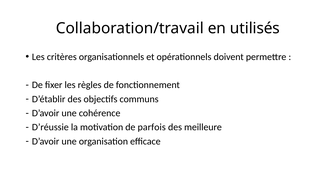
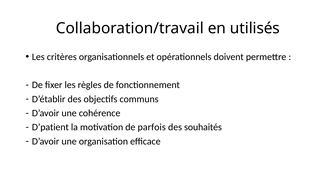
D’réussie: D’réussie -> D’patient (50, 127)
meilleure: meilleure -> souhaités (203, 127)
